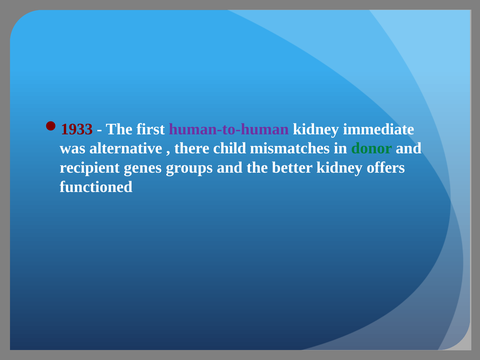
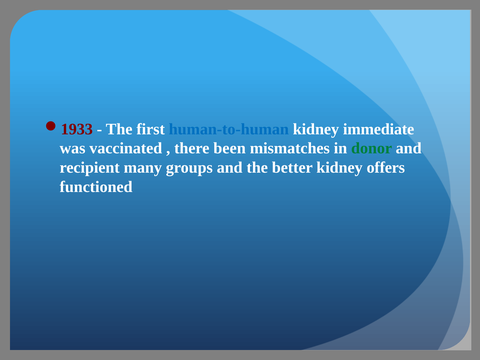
human-to-human colour: purple -> blue (229, 129)
alternative: alternative -> vaccinated (126, 148)
child: child -> been (230, 148)
genes: genes -> many (143, 168)
